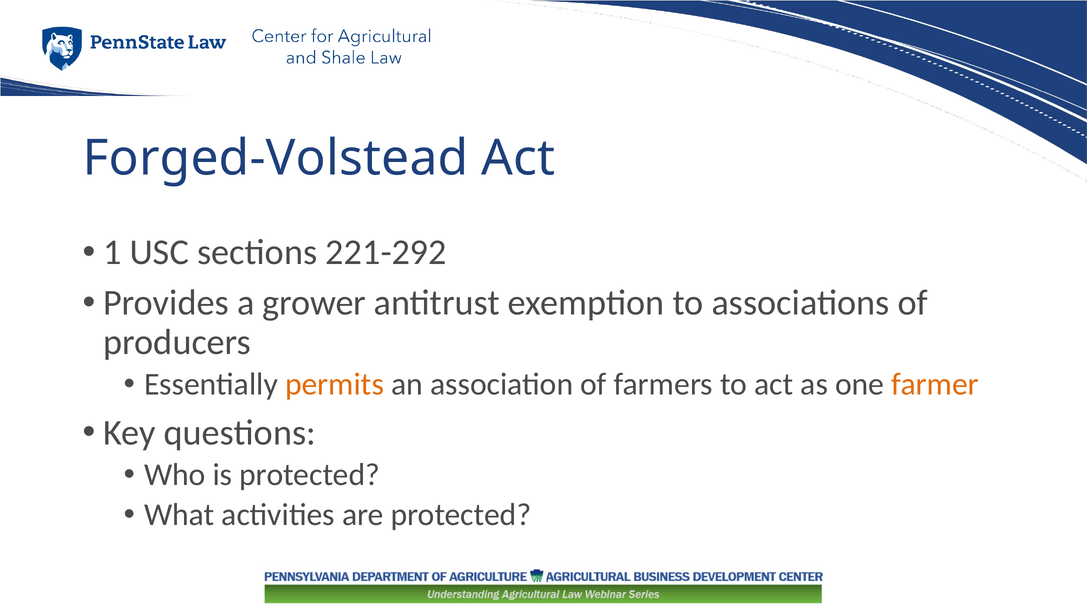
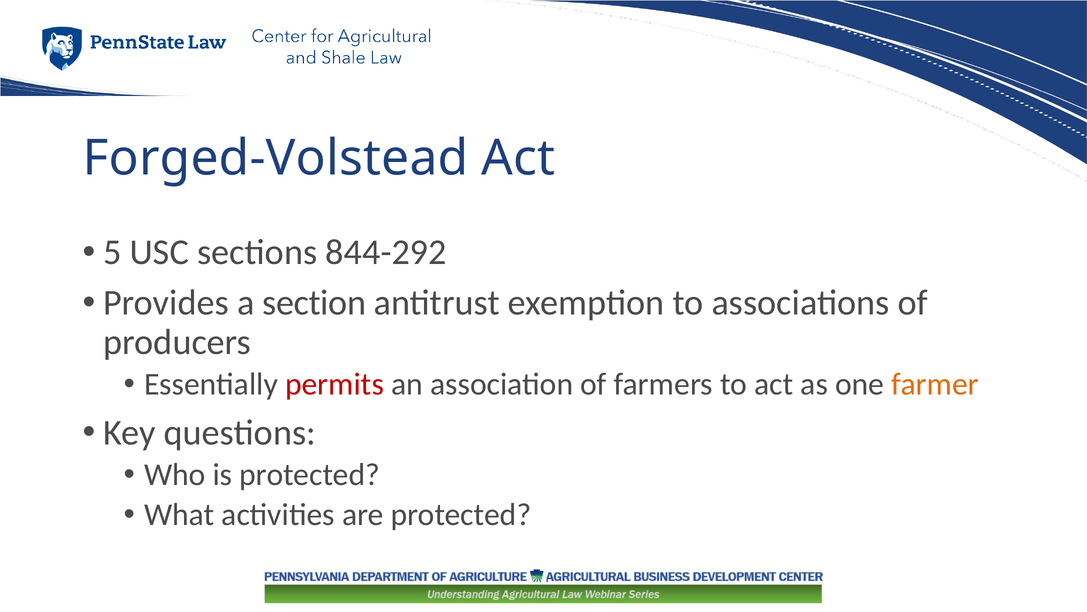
1: 1 -> 5 (112, 252)
221-292: 221-292 -> 844-292 (386, 252)
grower: grower -> section (314, 303)
permits colour: orange -> red (335, 384)
